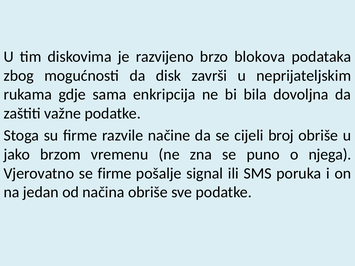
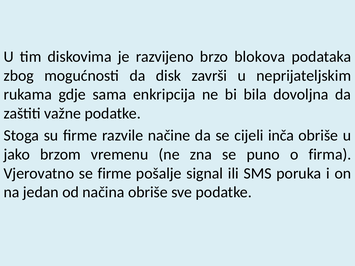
broj: broj -> inča (281, 136)
njega: njega -> firma (330, 155)
